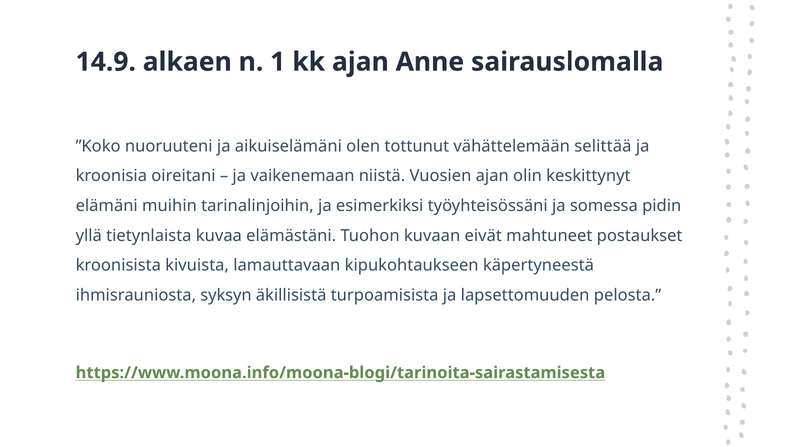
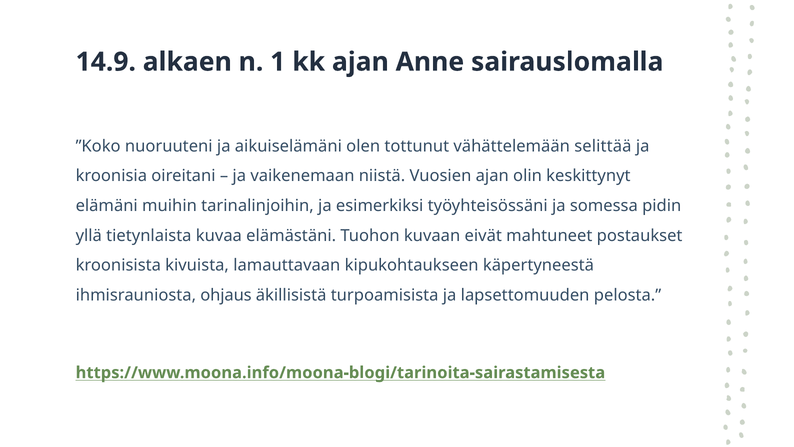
syksyn: syksyn -> ohjaus (226, 295)
